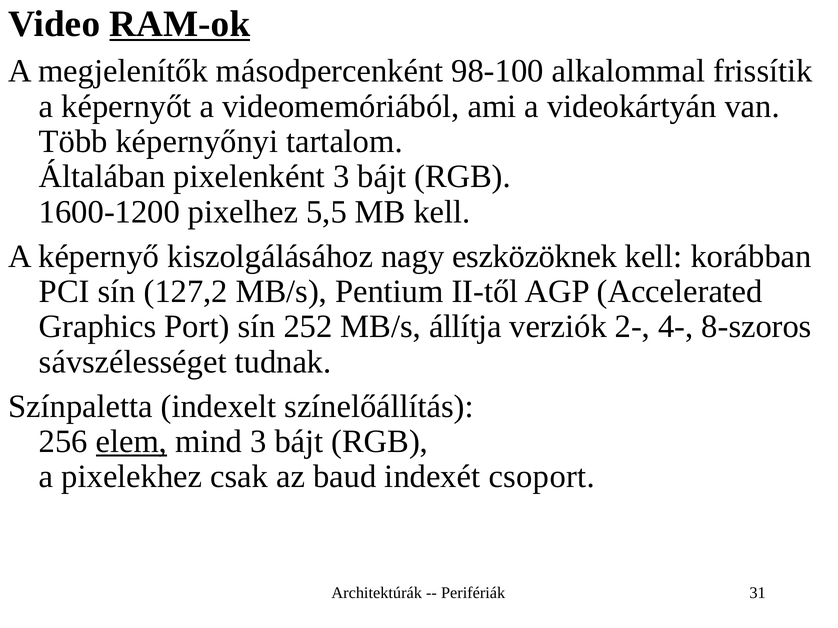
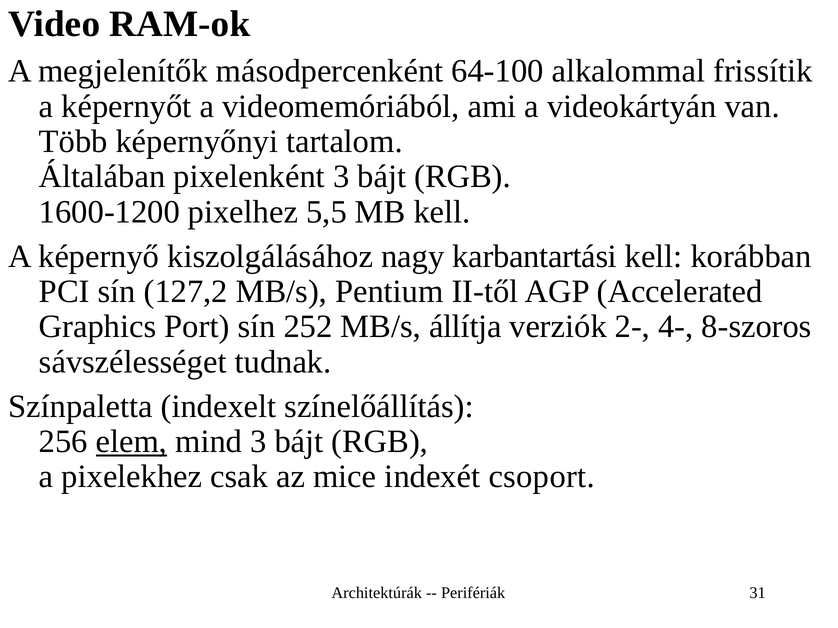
RAM-ok underline: present -> none (180, 24)
98-100: 98-100 -> 64-100 (498, 71)
eszközöknek: eszközöknek -> karbantartási (535, 257)
baud: baud -> mice (345, 477)
